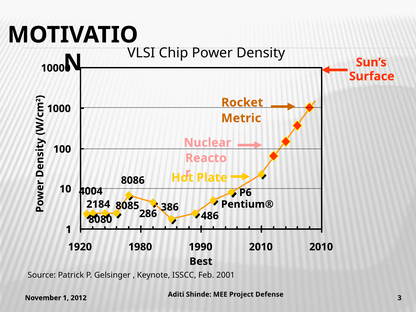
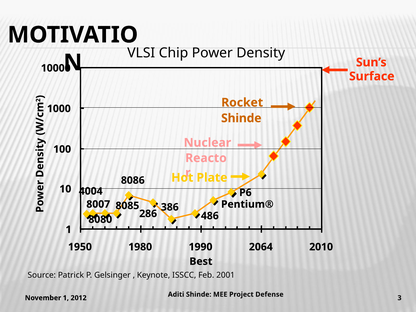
Metric: Metric -> Shinde (241, 118)
2184: 2184 -> 8007 (98, 204)
1920: 1920 -> 1950 (80, 247)
1990 2010: 2010 -> 2064 (261, 247)
